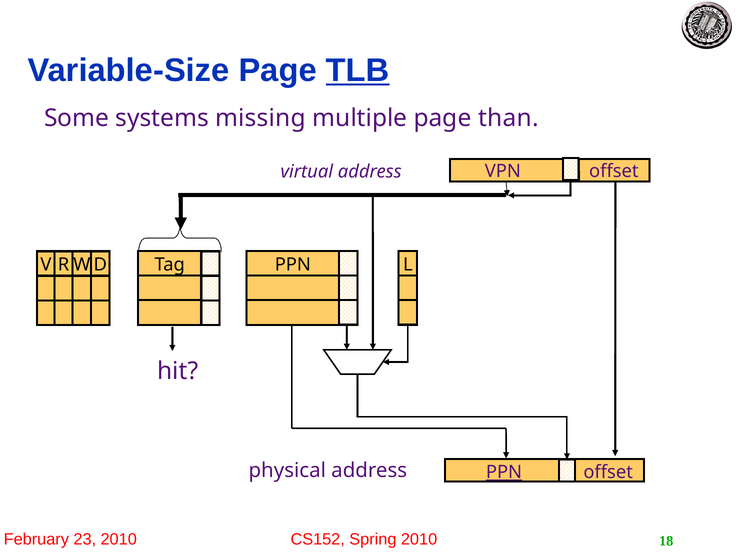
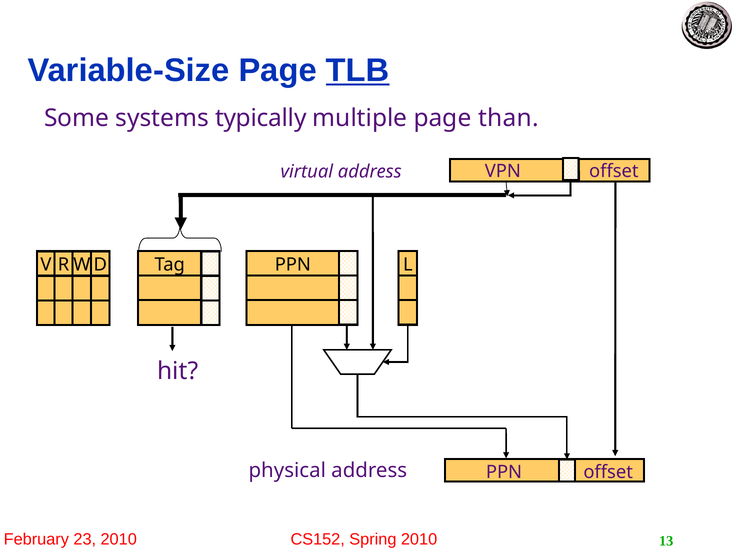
missing: missing -> typically (261, 118)
PPN underline: present -> none (504, 472)
18: 18 -> 13 (666, 541)
